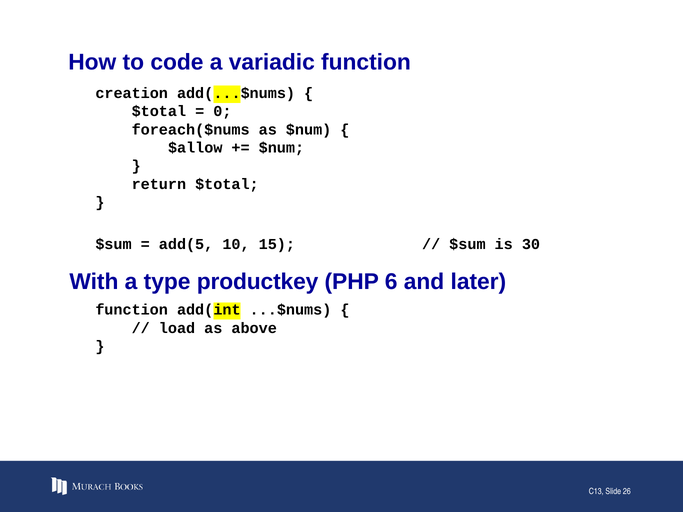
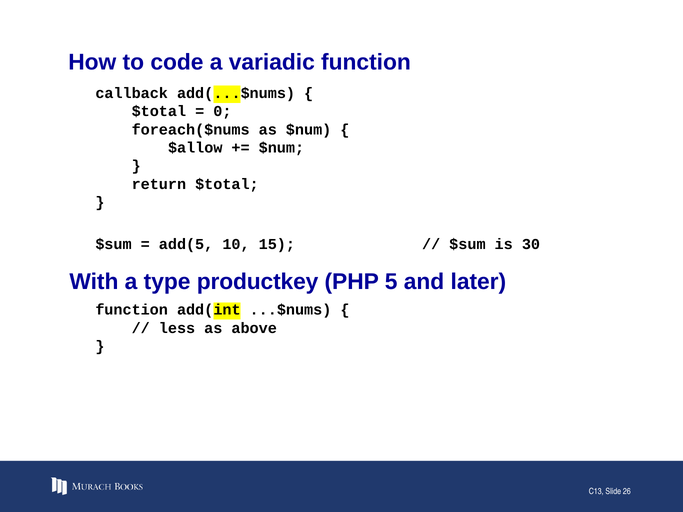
creation: creation -> callback (132, 93)
6: 6 -> 5 (391, 282)
load: load -> less (177, 328)
